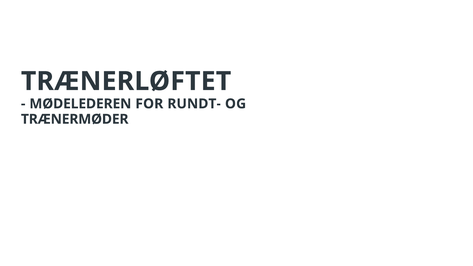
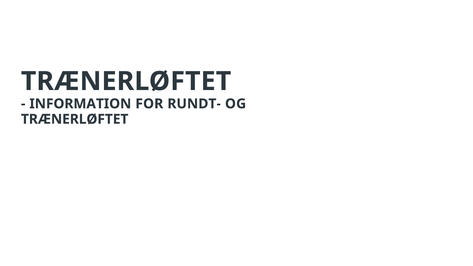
MØDELEDEREN: MØDELEDEREN -> INFORMATION (80, 104)
TRÆNERMØDER: TRÆNERMØDER -> TRÆNERLØFTET (75, 119)
